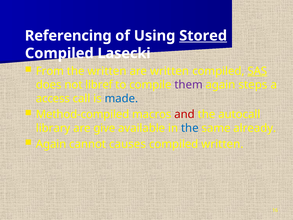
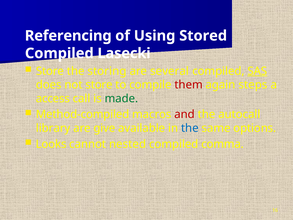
Stored underline: present -> none (203, 36)
From: From -> Store (50, 71)
the written: written -> storing (107, 71)
are written: written -> several (170, 71)
not libref: libref -> store (99, 85)
them colour: purple -> red (189, 85)
made colour: blue -> green (121, 98)
already: already -> options (255, 128)
Again: Again -> Looks (51, 144)
causes: causes -> nested (128, 144)
compiled written: written -> comma (223, 144)
